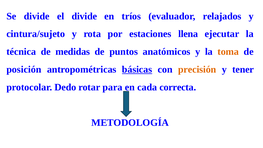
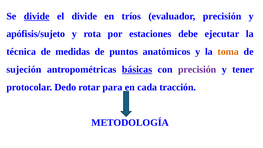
divide underline: none -> present (37, 16)
evaluador relajados: relajados -> precisión (222, 16)
cintura/sujeto: cintura/sujeto -> apófisis/sujeto (36, 34)
llena: llena -> debe (188, 34)
posición: posición -> sujeción (24, 69)
precisión colour: orange -> purple (197, 69)
correcta: correcta -> tracción (178, 87)
